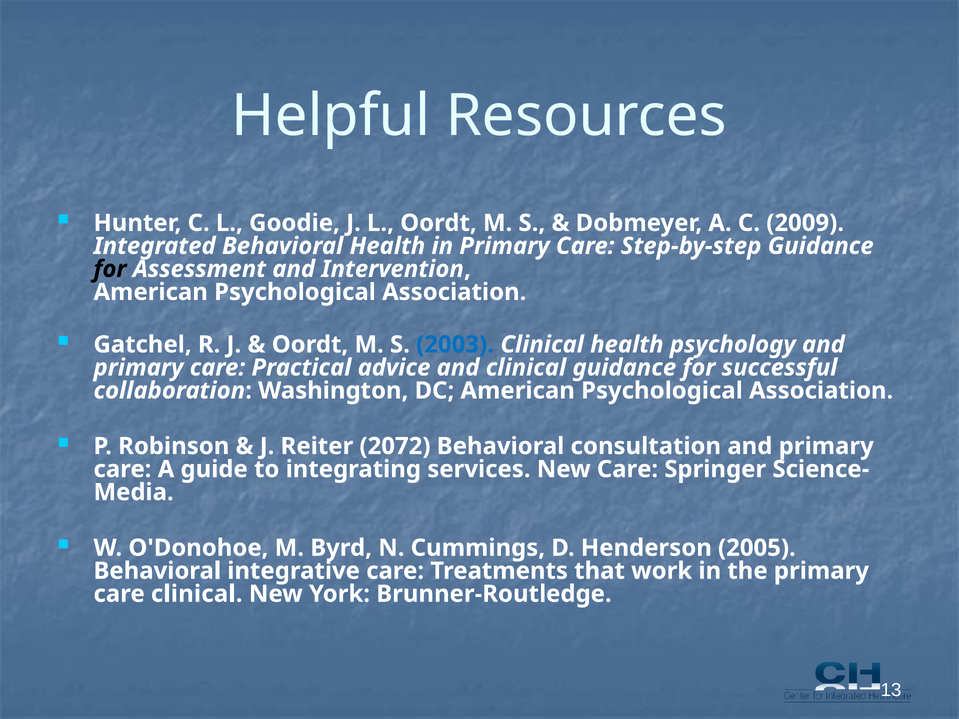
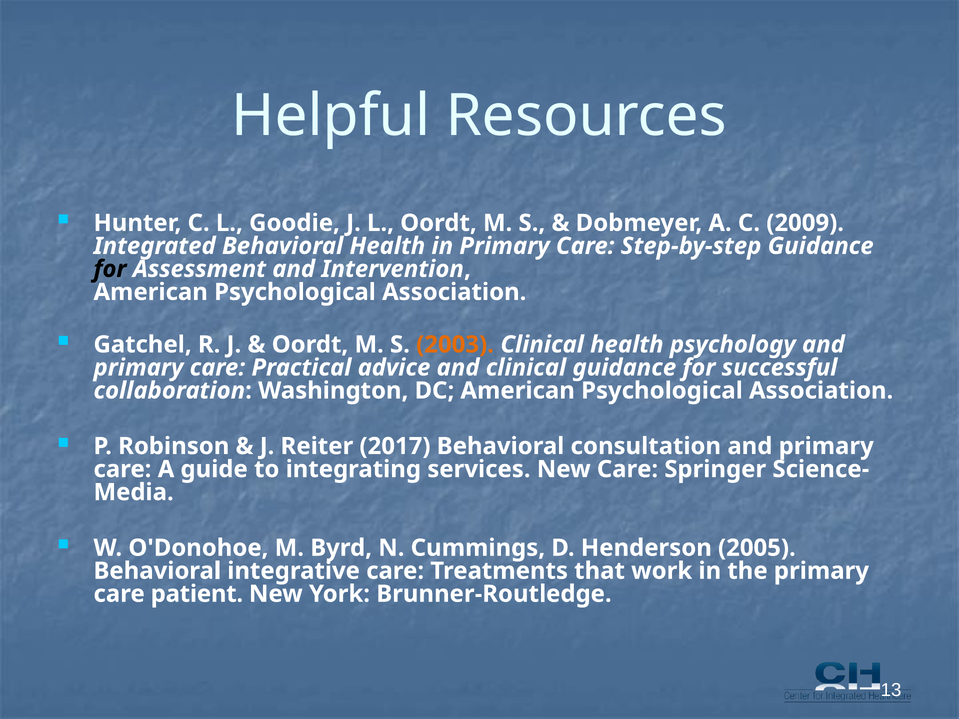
2003 colour: blue -> orange (455, 345)
2072: 2072 -> 2017 (395, 446)
care clinical: clinical -> patient (197, 594)
